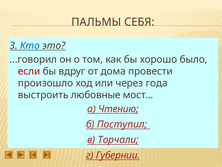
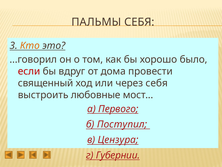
Кто colour: blue -> orange (30, 45)
произошло: произошло -> священный (46, 83)
через года: года -> себя (157, 83)
Чтению: Чтению -> Первого (118, 109)
Торчали: Торчали -> Цензура (118, 139)
